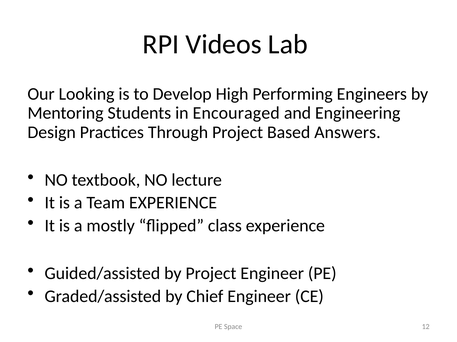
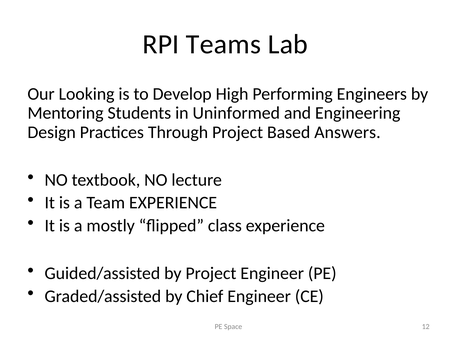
Videos: Videos -> Teams (223, 44)
Encouraged: Encouraged -> Uninformed (236, 113)
